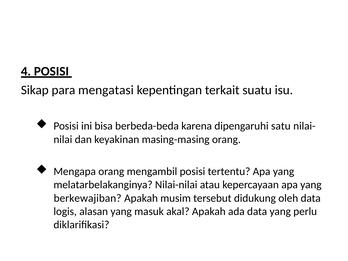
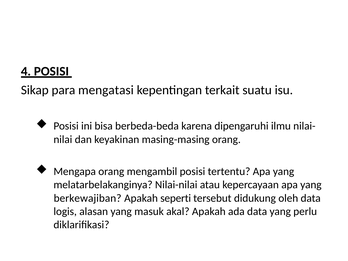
satu: satu -> ilmu (281, 126)
musim: musim -> seperti (176, 198)
